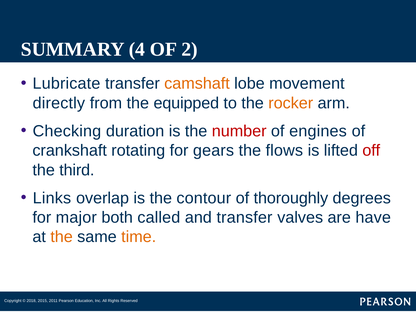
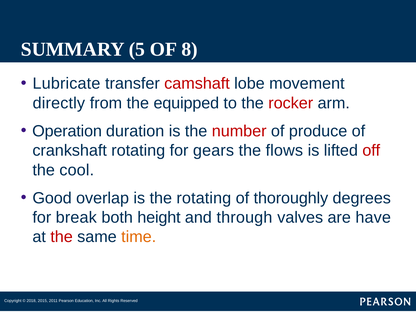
4: 4 -> 5 (137, 49)
2: 2 -> 8 (190, 49)
camshaft colour: orange -> red (197, 84)
rocker colour: orange -> red (291, 103)
Checking: Checking -> Operation (67, 131)
engines: engines -> produce (318, 131)
third: third -> cool (77, 170)
Links: Links -> Good (52, 198)
the contour: contour -> rotating (204, 198)
major: major -> break (76, 218)
called: called -> height (159, 218)
and transfer: transfer -> through (244, 218)
the colour: orange -> red (62, 237)
